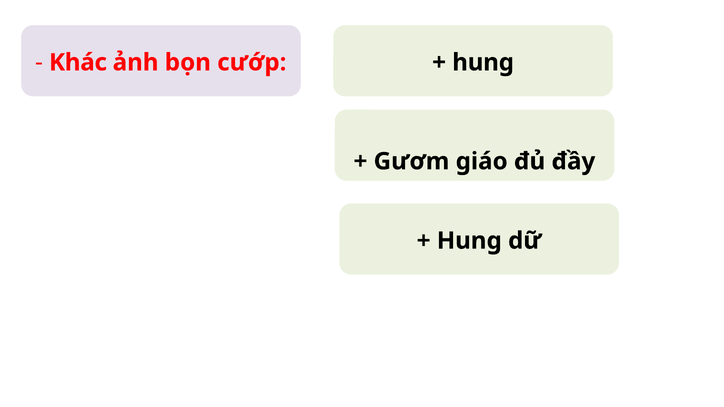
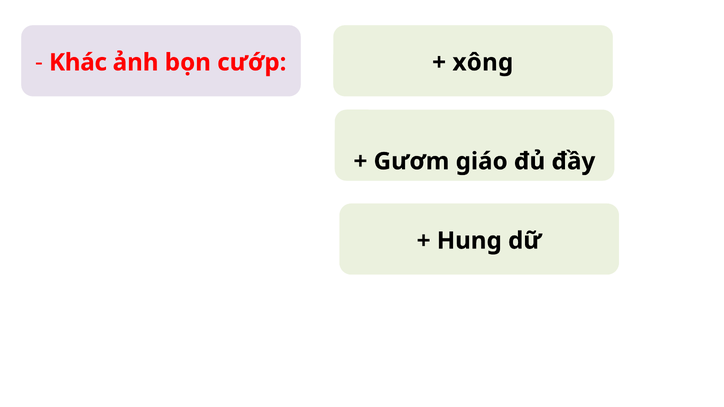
hung: hung -> xông (483, 62)
